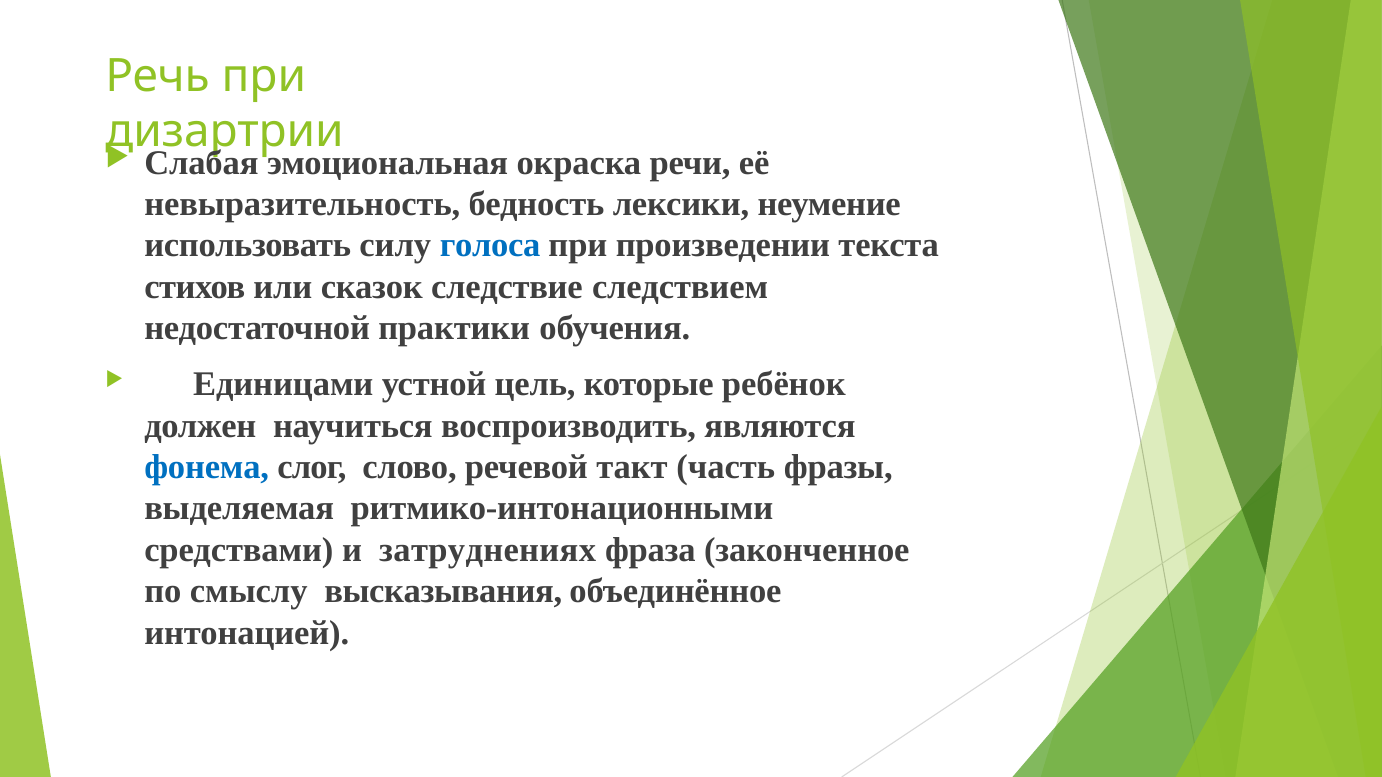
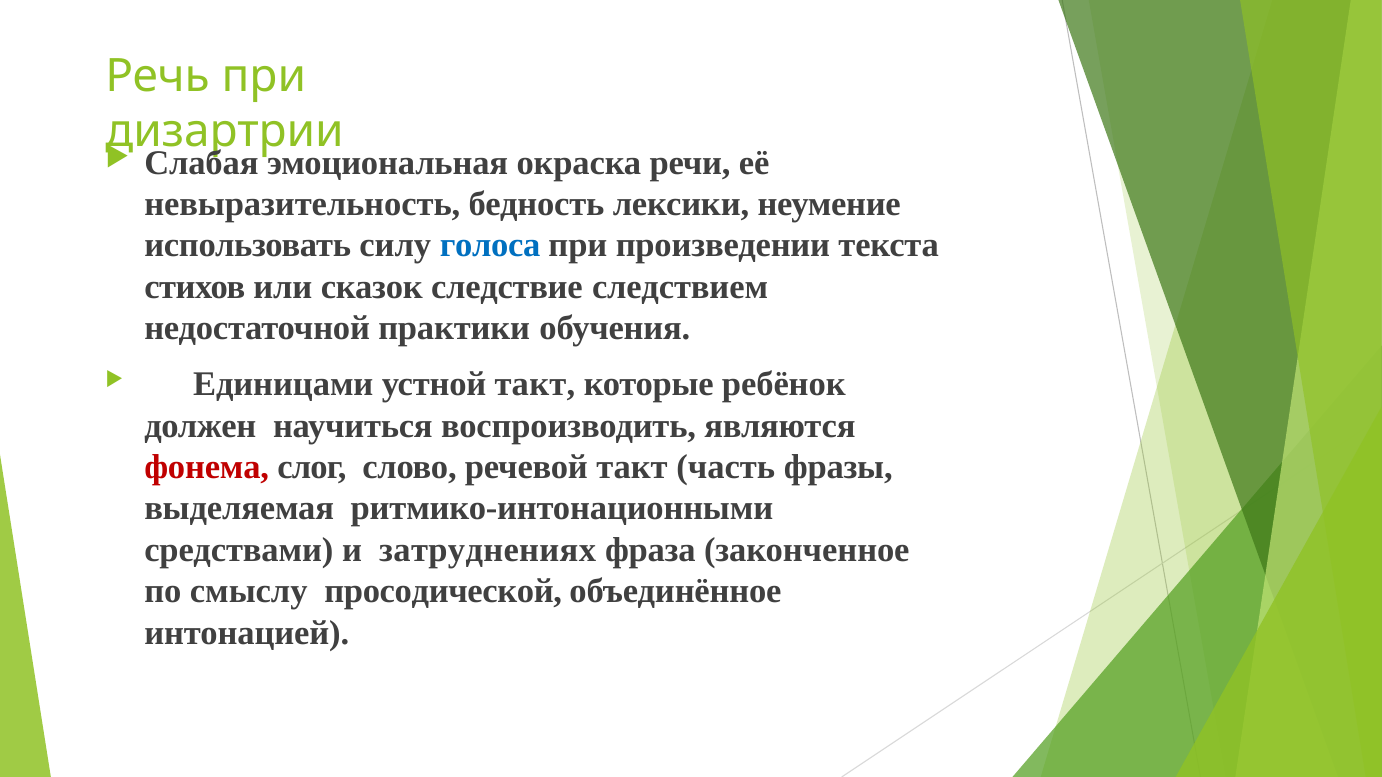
устной цель: цель -> такт (535, 384)
фонема colour: blue -> red (207, 467)
высказывания: высказывания -> просодической (443, 592)
